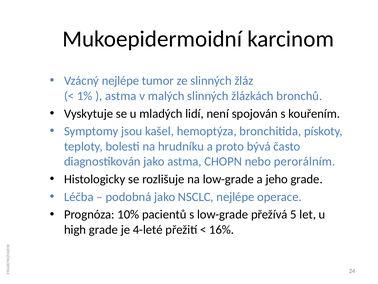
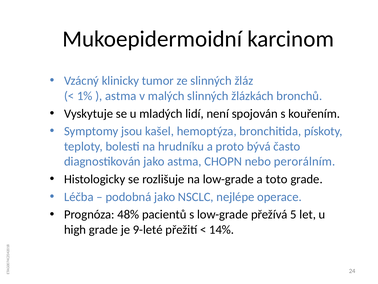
Vzácný nejlépe: nejlépe -> klinicky (120, 81)
jeho: jeho -> toto (277, 179)
10%: 10% -> 48% (128, 214)
4-leté: 4-leté -> 9-leté (148, 229)
16%: 16% -> 14% (222, 229)
